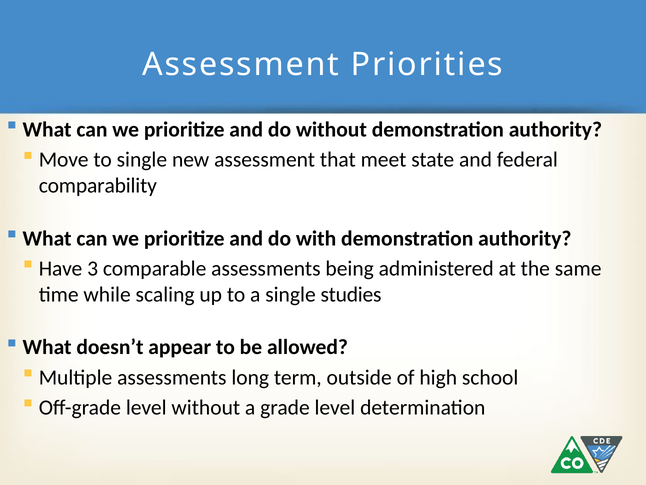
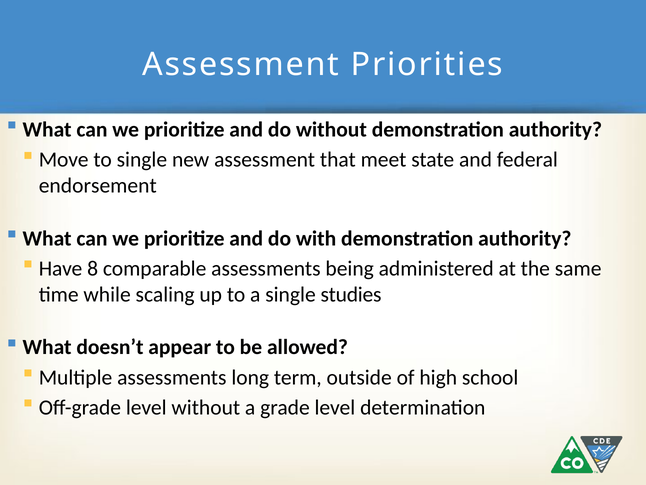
comparability: comparability -> endorsement (98, 186)
3: 3 -> 8 (93, 268)
